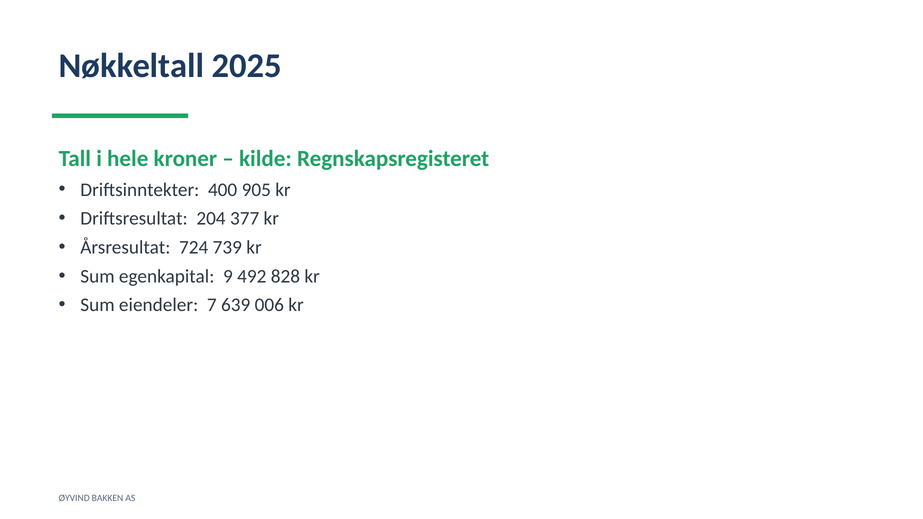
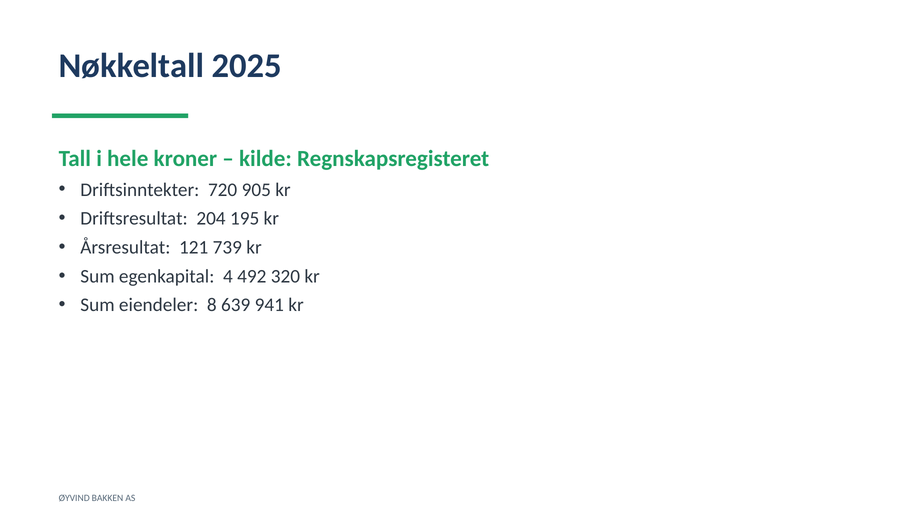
400: 400 -> 720 (223, 190)
377: 377 -> 195 (245, 219)
724: 724 -> 121 (194, 248)
9: 9 -> 4 (228, 276)
828: 828 -> 320 (285, 276)
7: 7 -> 8 (212, 305)
006: 006 -> 941 (269, 305)
